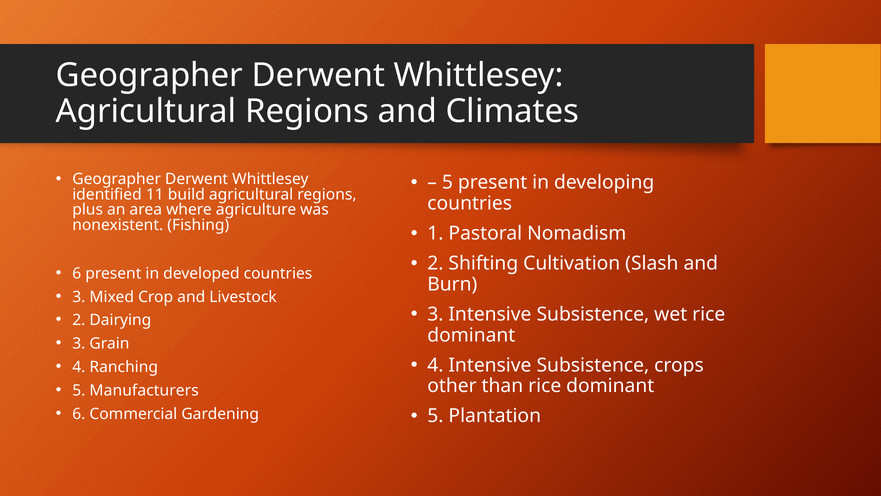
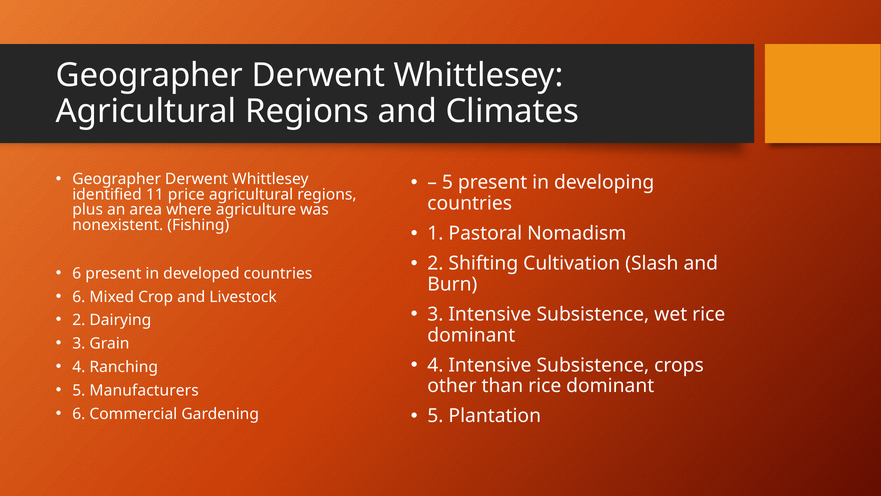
build: build -> price (186, 194)
3: 3 -> 6 (79, 297)
